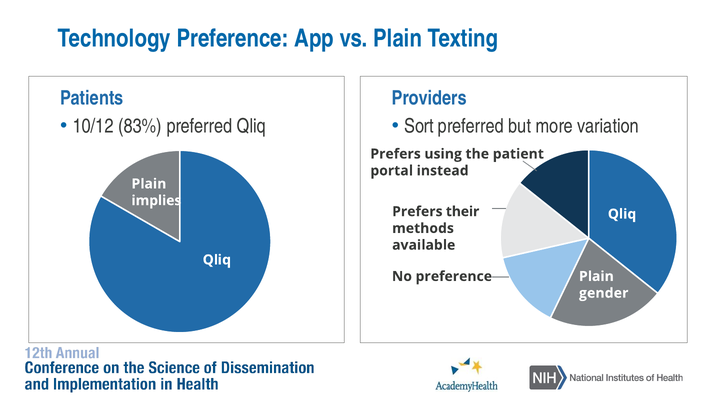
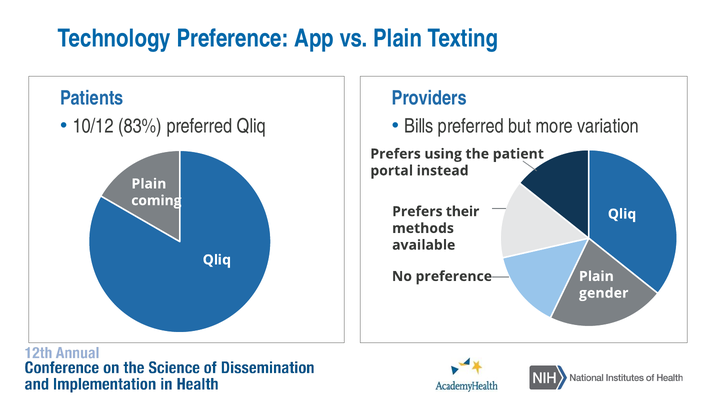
Sort: Sort -> Bills (419, 126)
implies: implies -> coming (156, 201)
